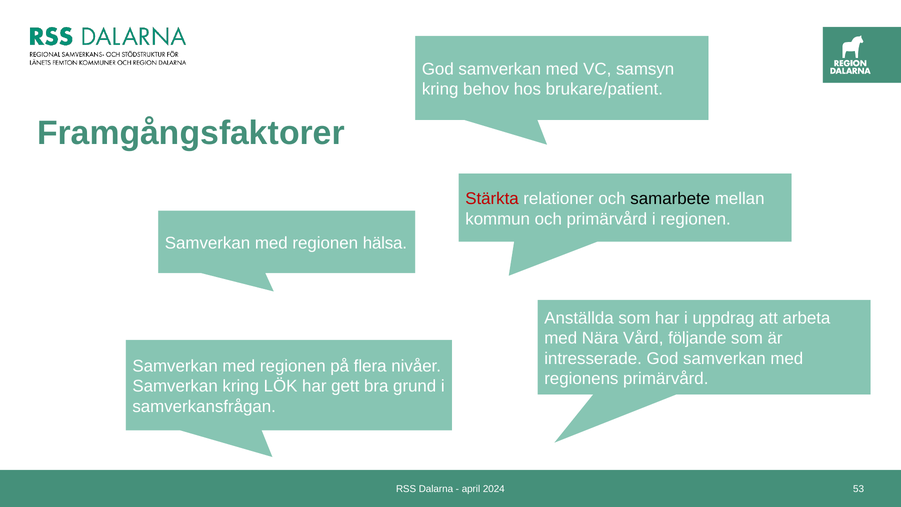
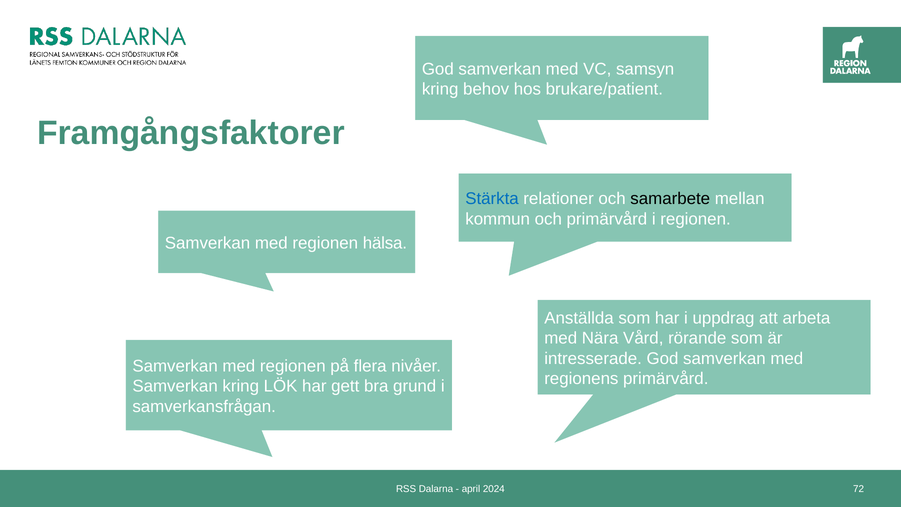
Stärkta colour: red -> blue (492, 199)
följande: följande -> rörande (697, 338)
53: 53 -> 72 (859, 489)
